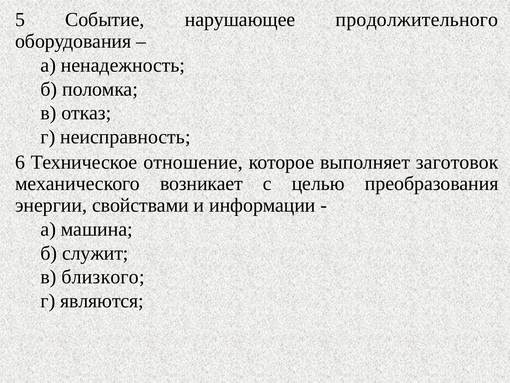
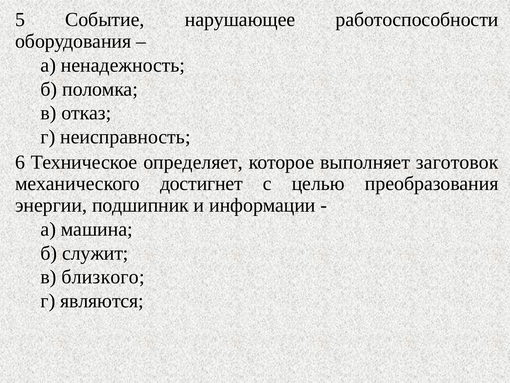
продолжительного: продолжительного -> работоспособности (417, 20)
отношение: отношение -> определяет (193, 162)
возникает: возникает -> достигнет (201, 183)
свойствами: свойствами -> подшипник (140, 205)
